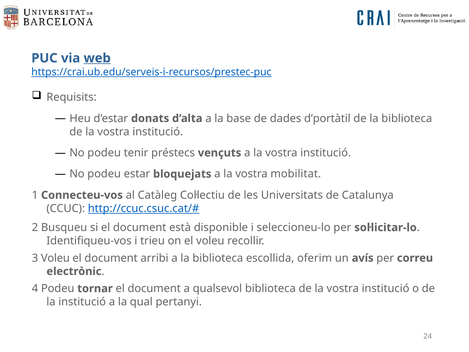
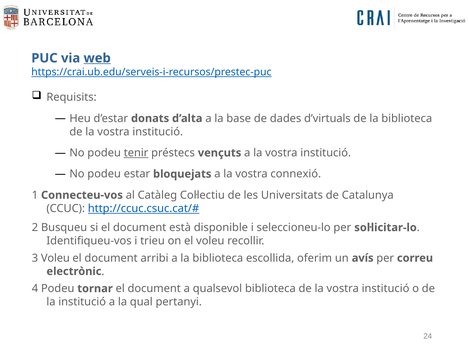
d’portàtil: d’portàtil -> d’virtuals (327, 118)
tenir underline: none -> present (136, 153)
mobilitat: mobilitat -> connexió (296, 174)
